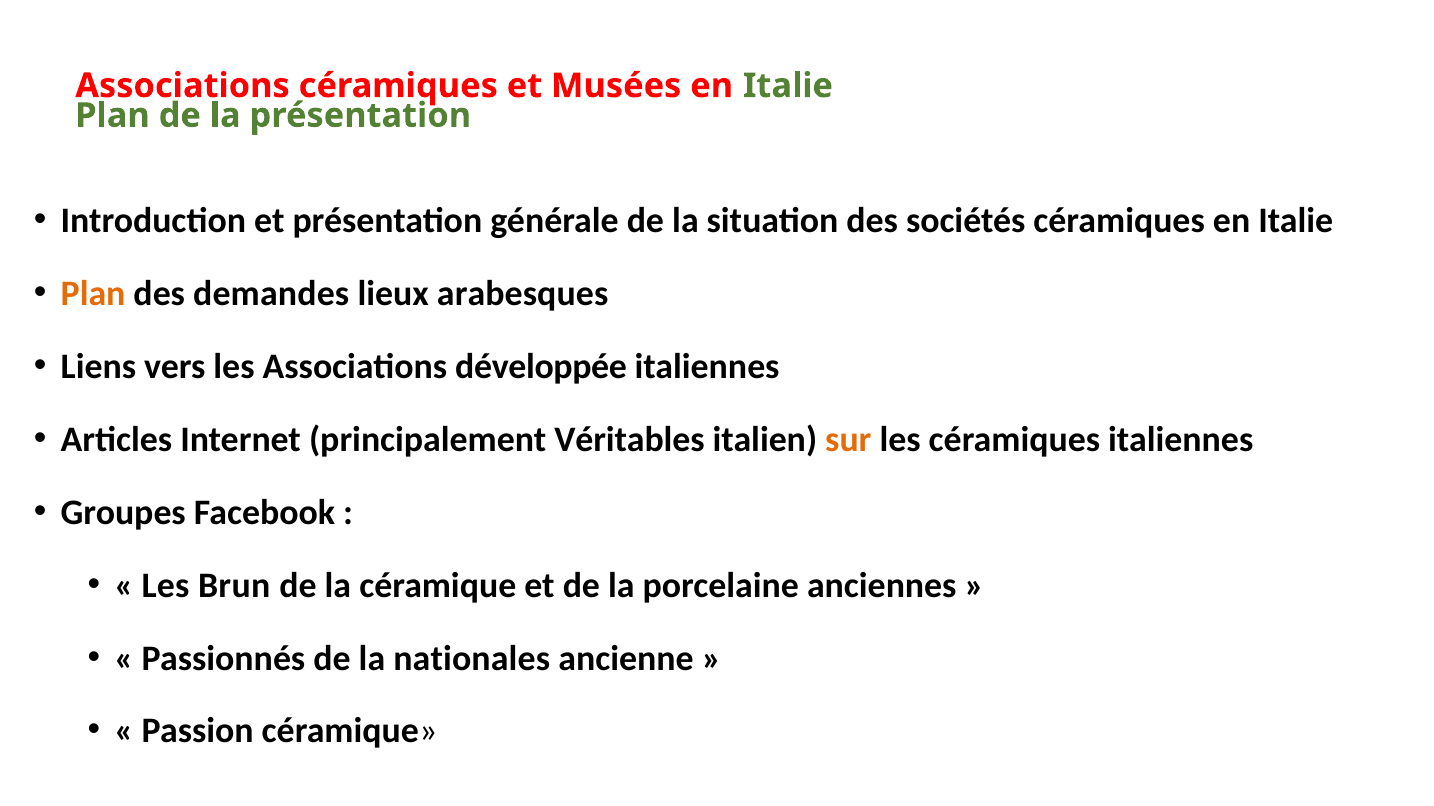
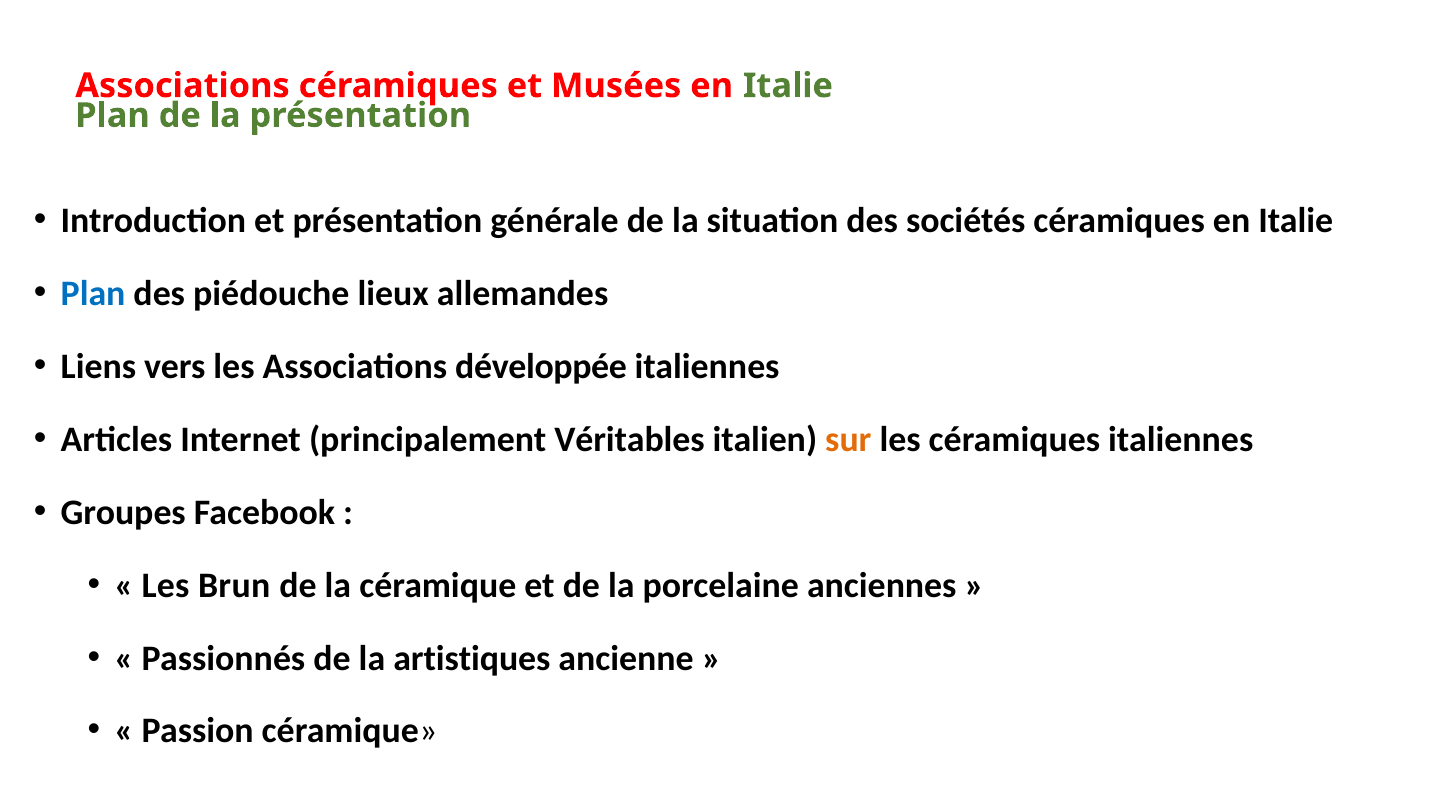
Plan colour: orange -> blue (93, 294)
demandes: demandes -> piédouche (271, 294)
arabesques: arabesques -> allemandes (523, 294)
nationales: nationales -> artistiques (472, 659)
